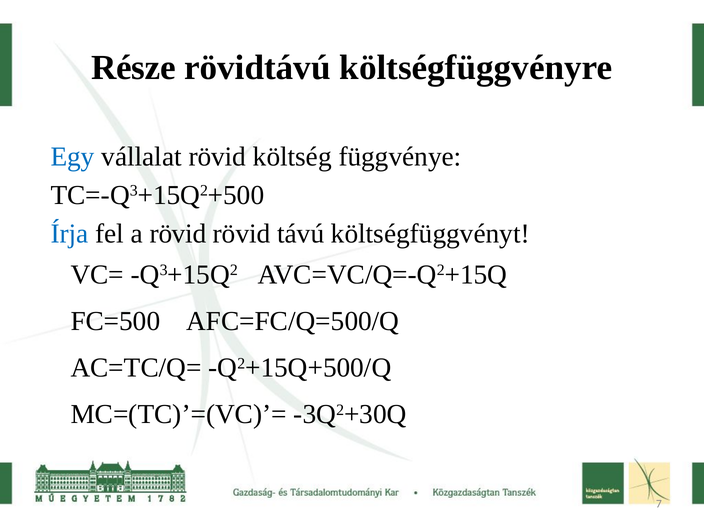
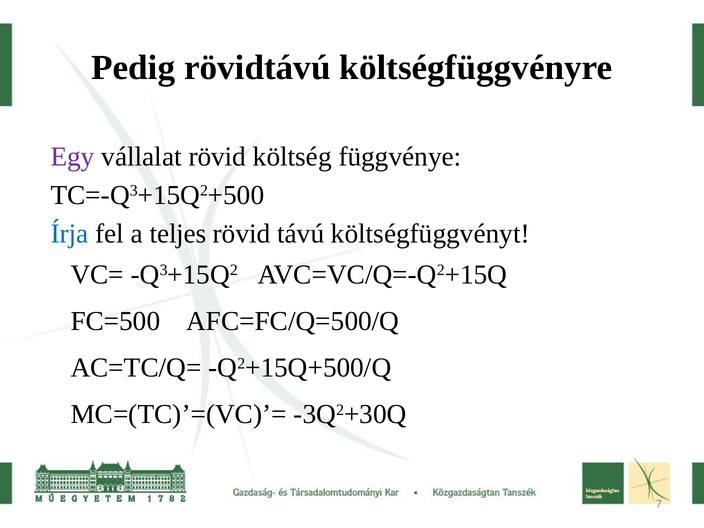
Része: Része -> Pedig (133, 68)
Egy colour: blue -> purple (73, 157)
a rövid: rövid -> teljes (178, 234)
